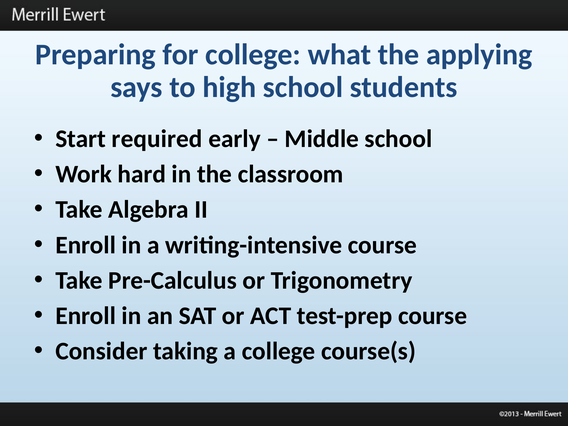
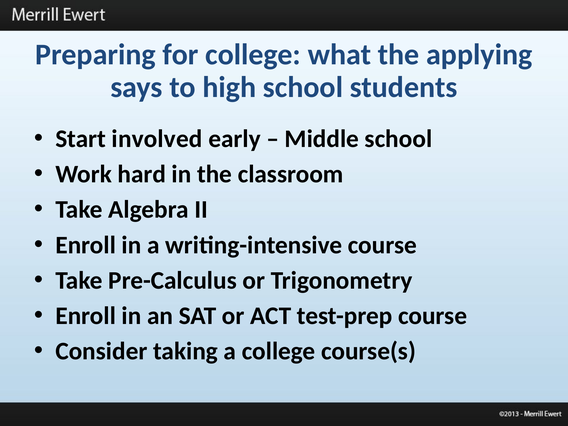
required: required -> involved (157, 139)
